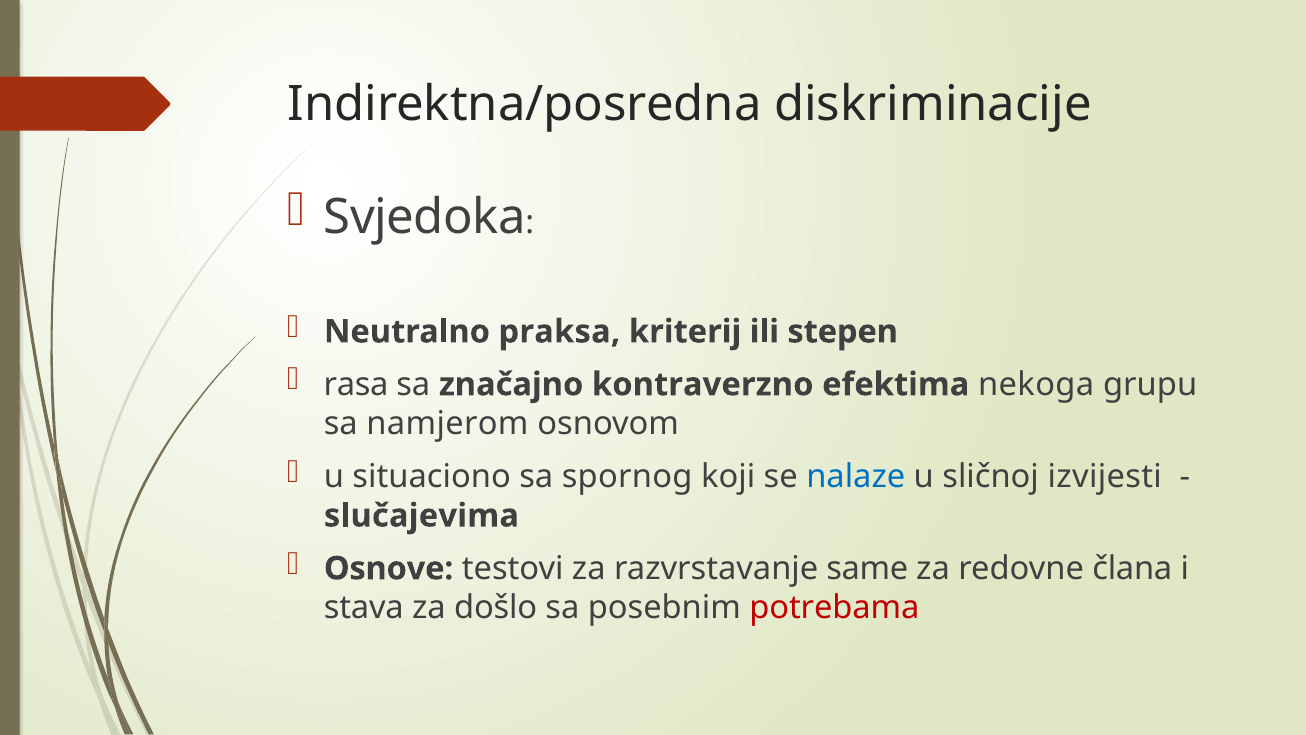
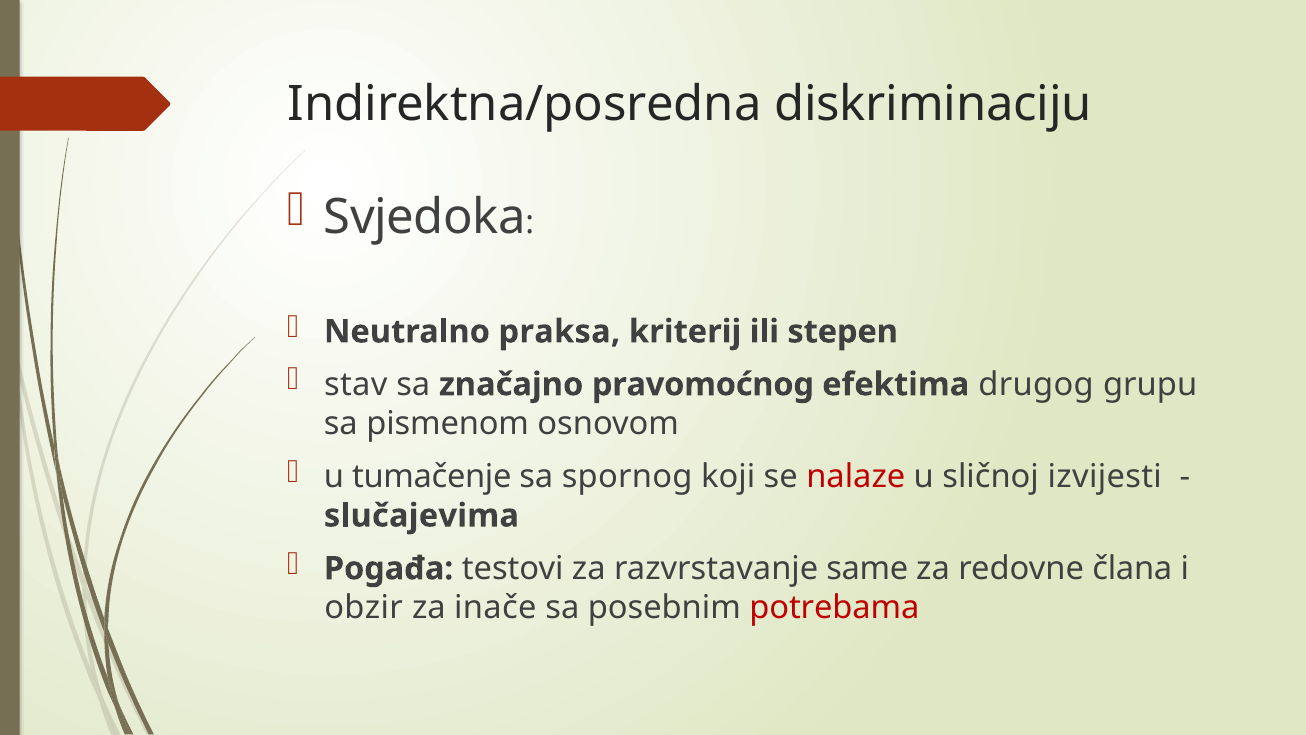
diskriminacije: diskriminacije -> diskriminaciju (933, 105)
rasa: rasa -> stav (356, 384)
kontraverzno: kontraverzno -> pravomoćnog (703, 384)
nekoga: nekoga -> drugog (1036, 384)
namjerom: namjerom -> pismenom (448, 424)
situaciono: situaciono -> tumačenje (432, 476)
nalaze colour: blue -> red (856, 476)
Osnove: Osnove -> Pogađa (389, 568)
stava: stava -> obzir (364, 607)
došlo: došlo -> inače (495, 607)
